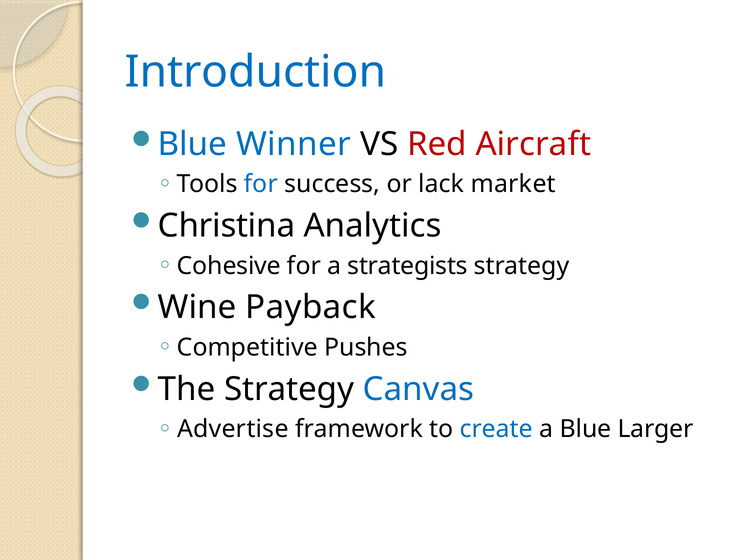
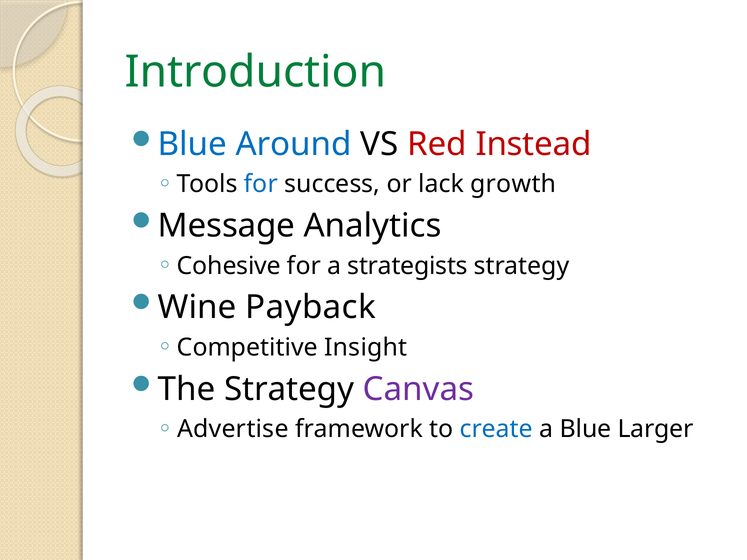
Introduction colour: blue -> green (255, 72)
Winner: Winner -> Around (294, 144)
Aircraft: Aircraft -> Instead (533, 144)
market: market -> growth (513, 184)
Christina: Christina -> Message (226, 226)
Pushes: Pushes -> Insight (366, 348)
Canvas colour: blue -> purple (419, 389)
